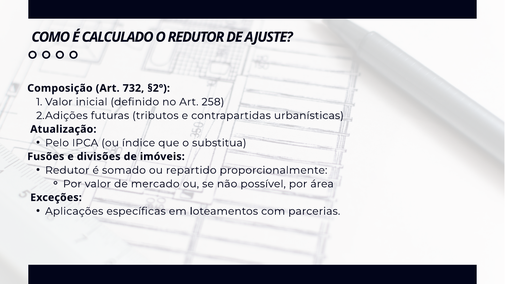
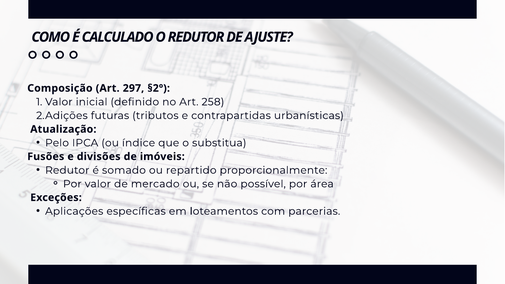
732: 732 -> 297 (133, 88)
